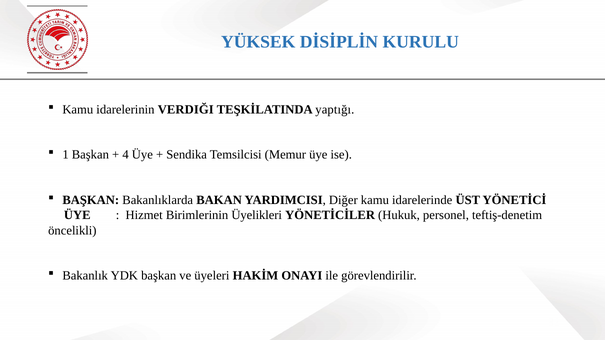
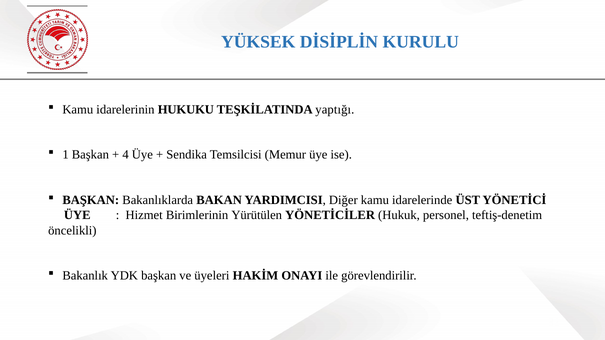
VERDIĞI: VERDIĞI -> HUKUKU (186, 110)
Üyelikleri: Üyelikleri -> Yürütülen (257, 215)
